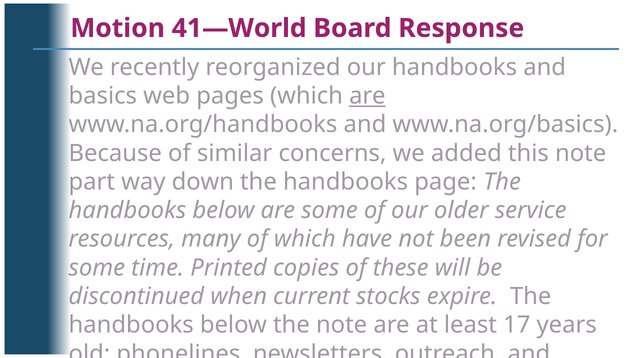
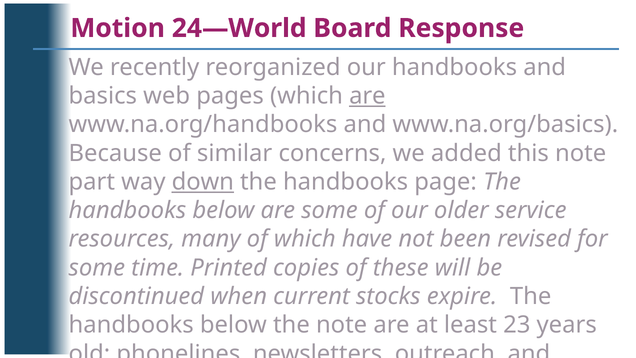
41—World: 41—World -> 24—World (239, 28)
down underline: none -> present (203, 182)
17: 17 -> 23 (517, 325)
